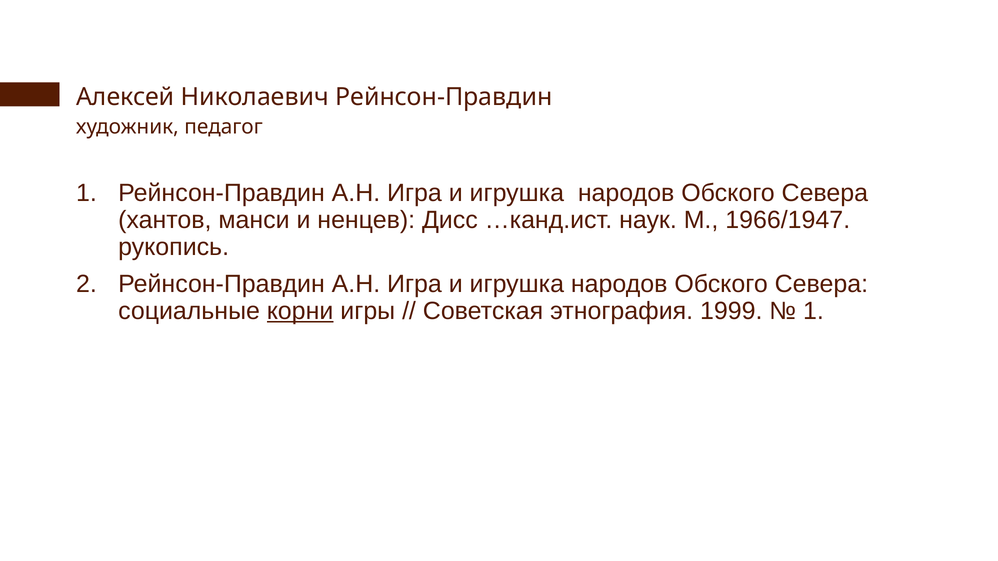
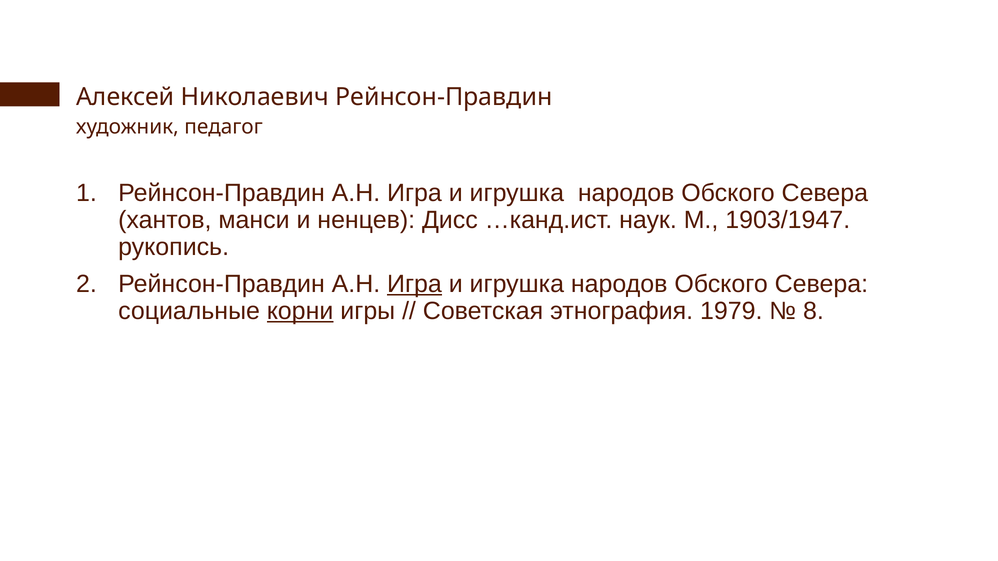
1966/1947: 1966/1947 -> 1903/1947 (788, 220)
Игра underline: none -> present (414, 284)
1999: 1999 -> 1979 (731, 311)
1: 1 -> 8 (813, 311)
